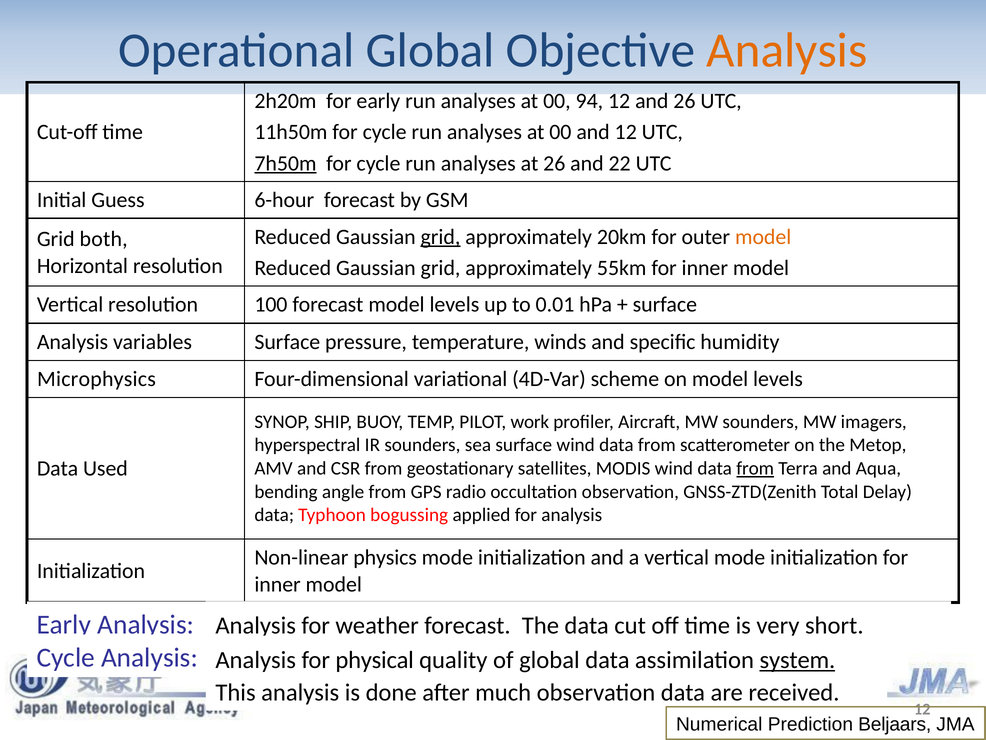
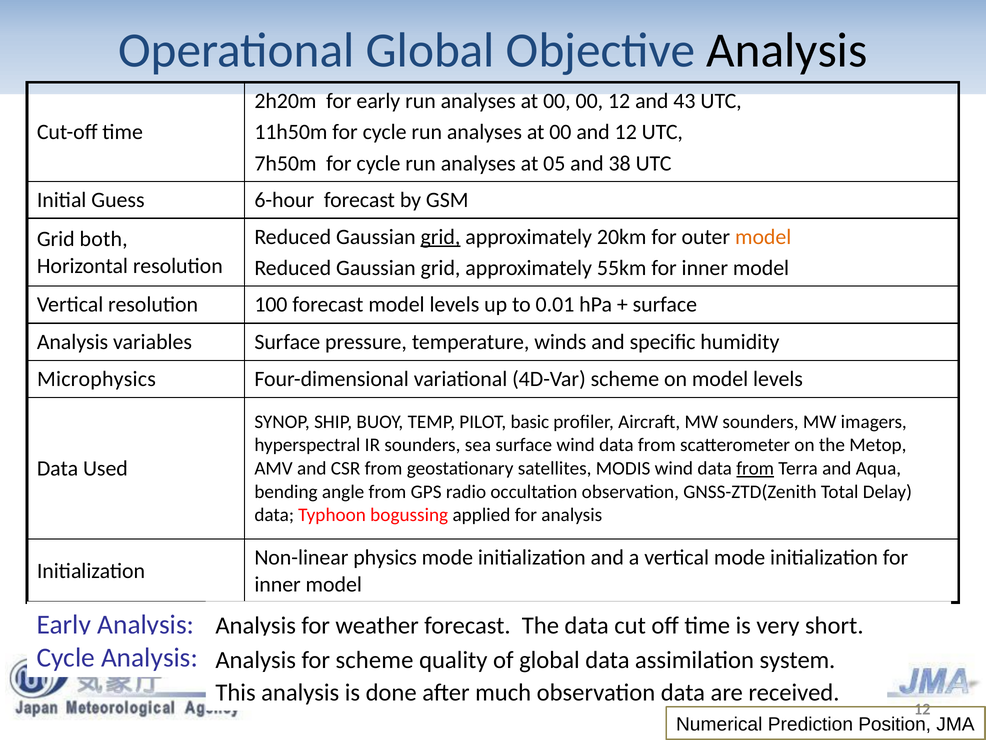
Analysis colour: orange -> black (787, 50)
00 94: 94 -> 00 (589, 101)
and 26: 26 -> 43 (684, 101)
7h50m underline: present -> none (285, 163)
at 26: 26 -> 05 (554, 163)
22: 22 -> 38 (620, 163)
work: work -> basic (530, 421)
for physical: physical -> scheme (374, 660)
system underline: present -> none (797, 660)
Beljaars: Beljaars -> Position (895, 724)
